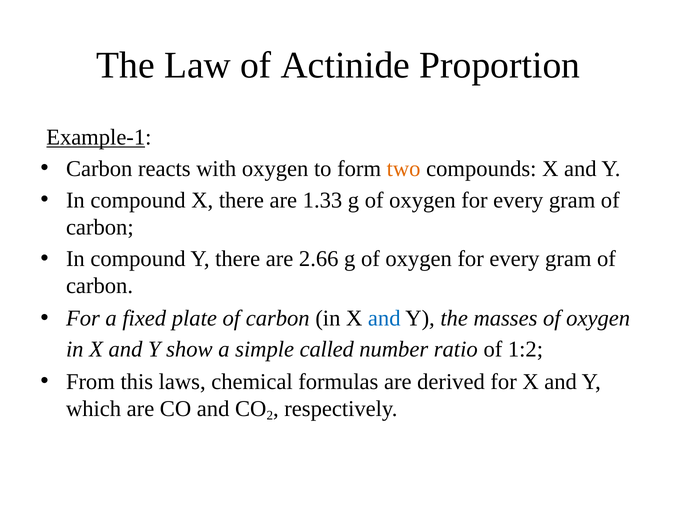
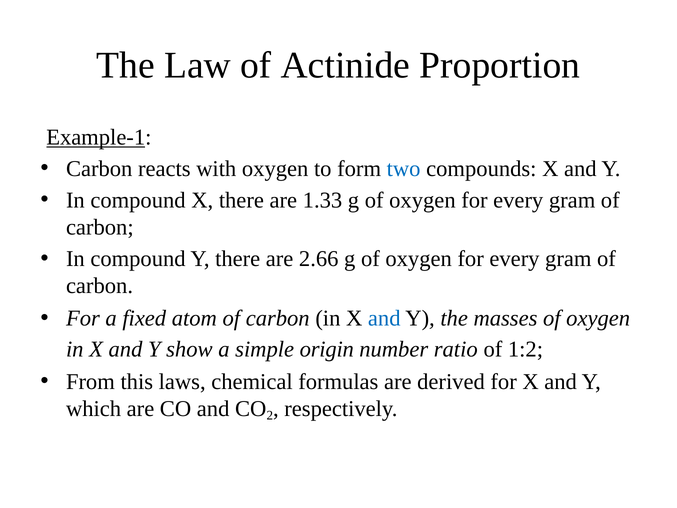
two colour: orange -> blue (404, 169)
plate: plate -> atom (194, 318)
called: called -> origin (327, 349)
